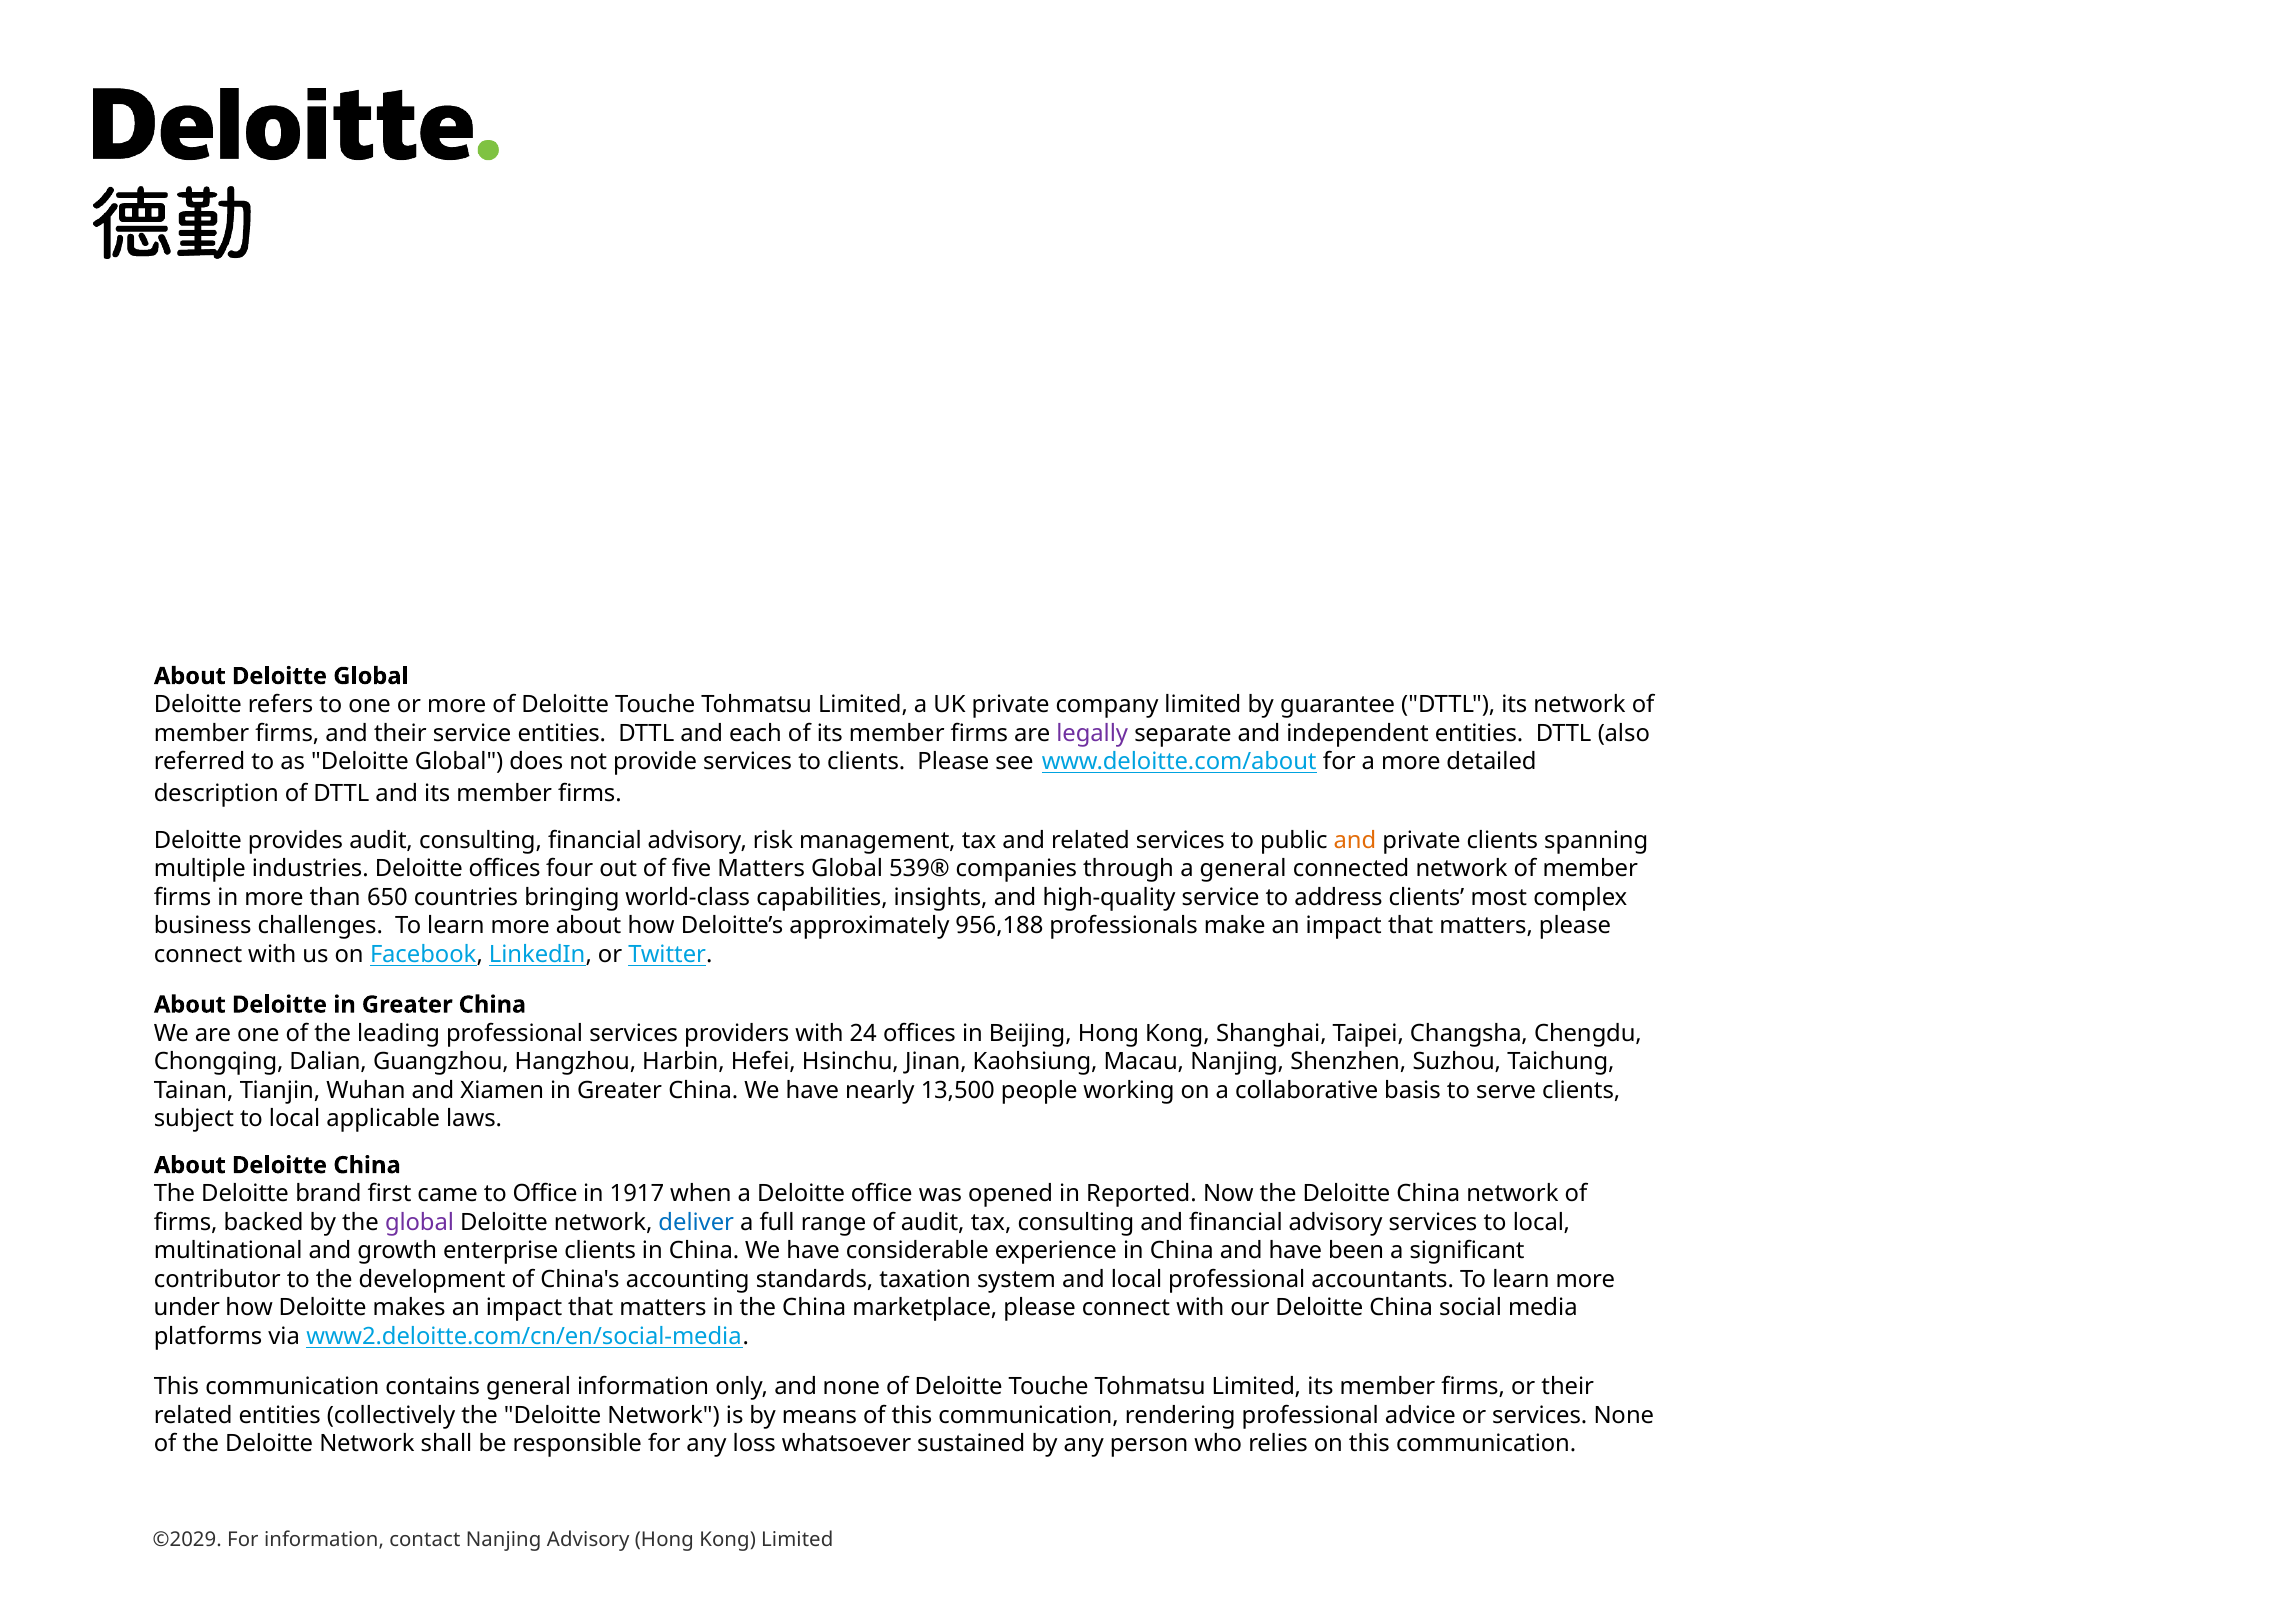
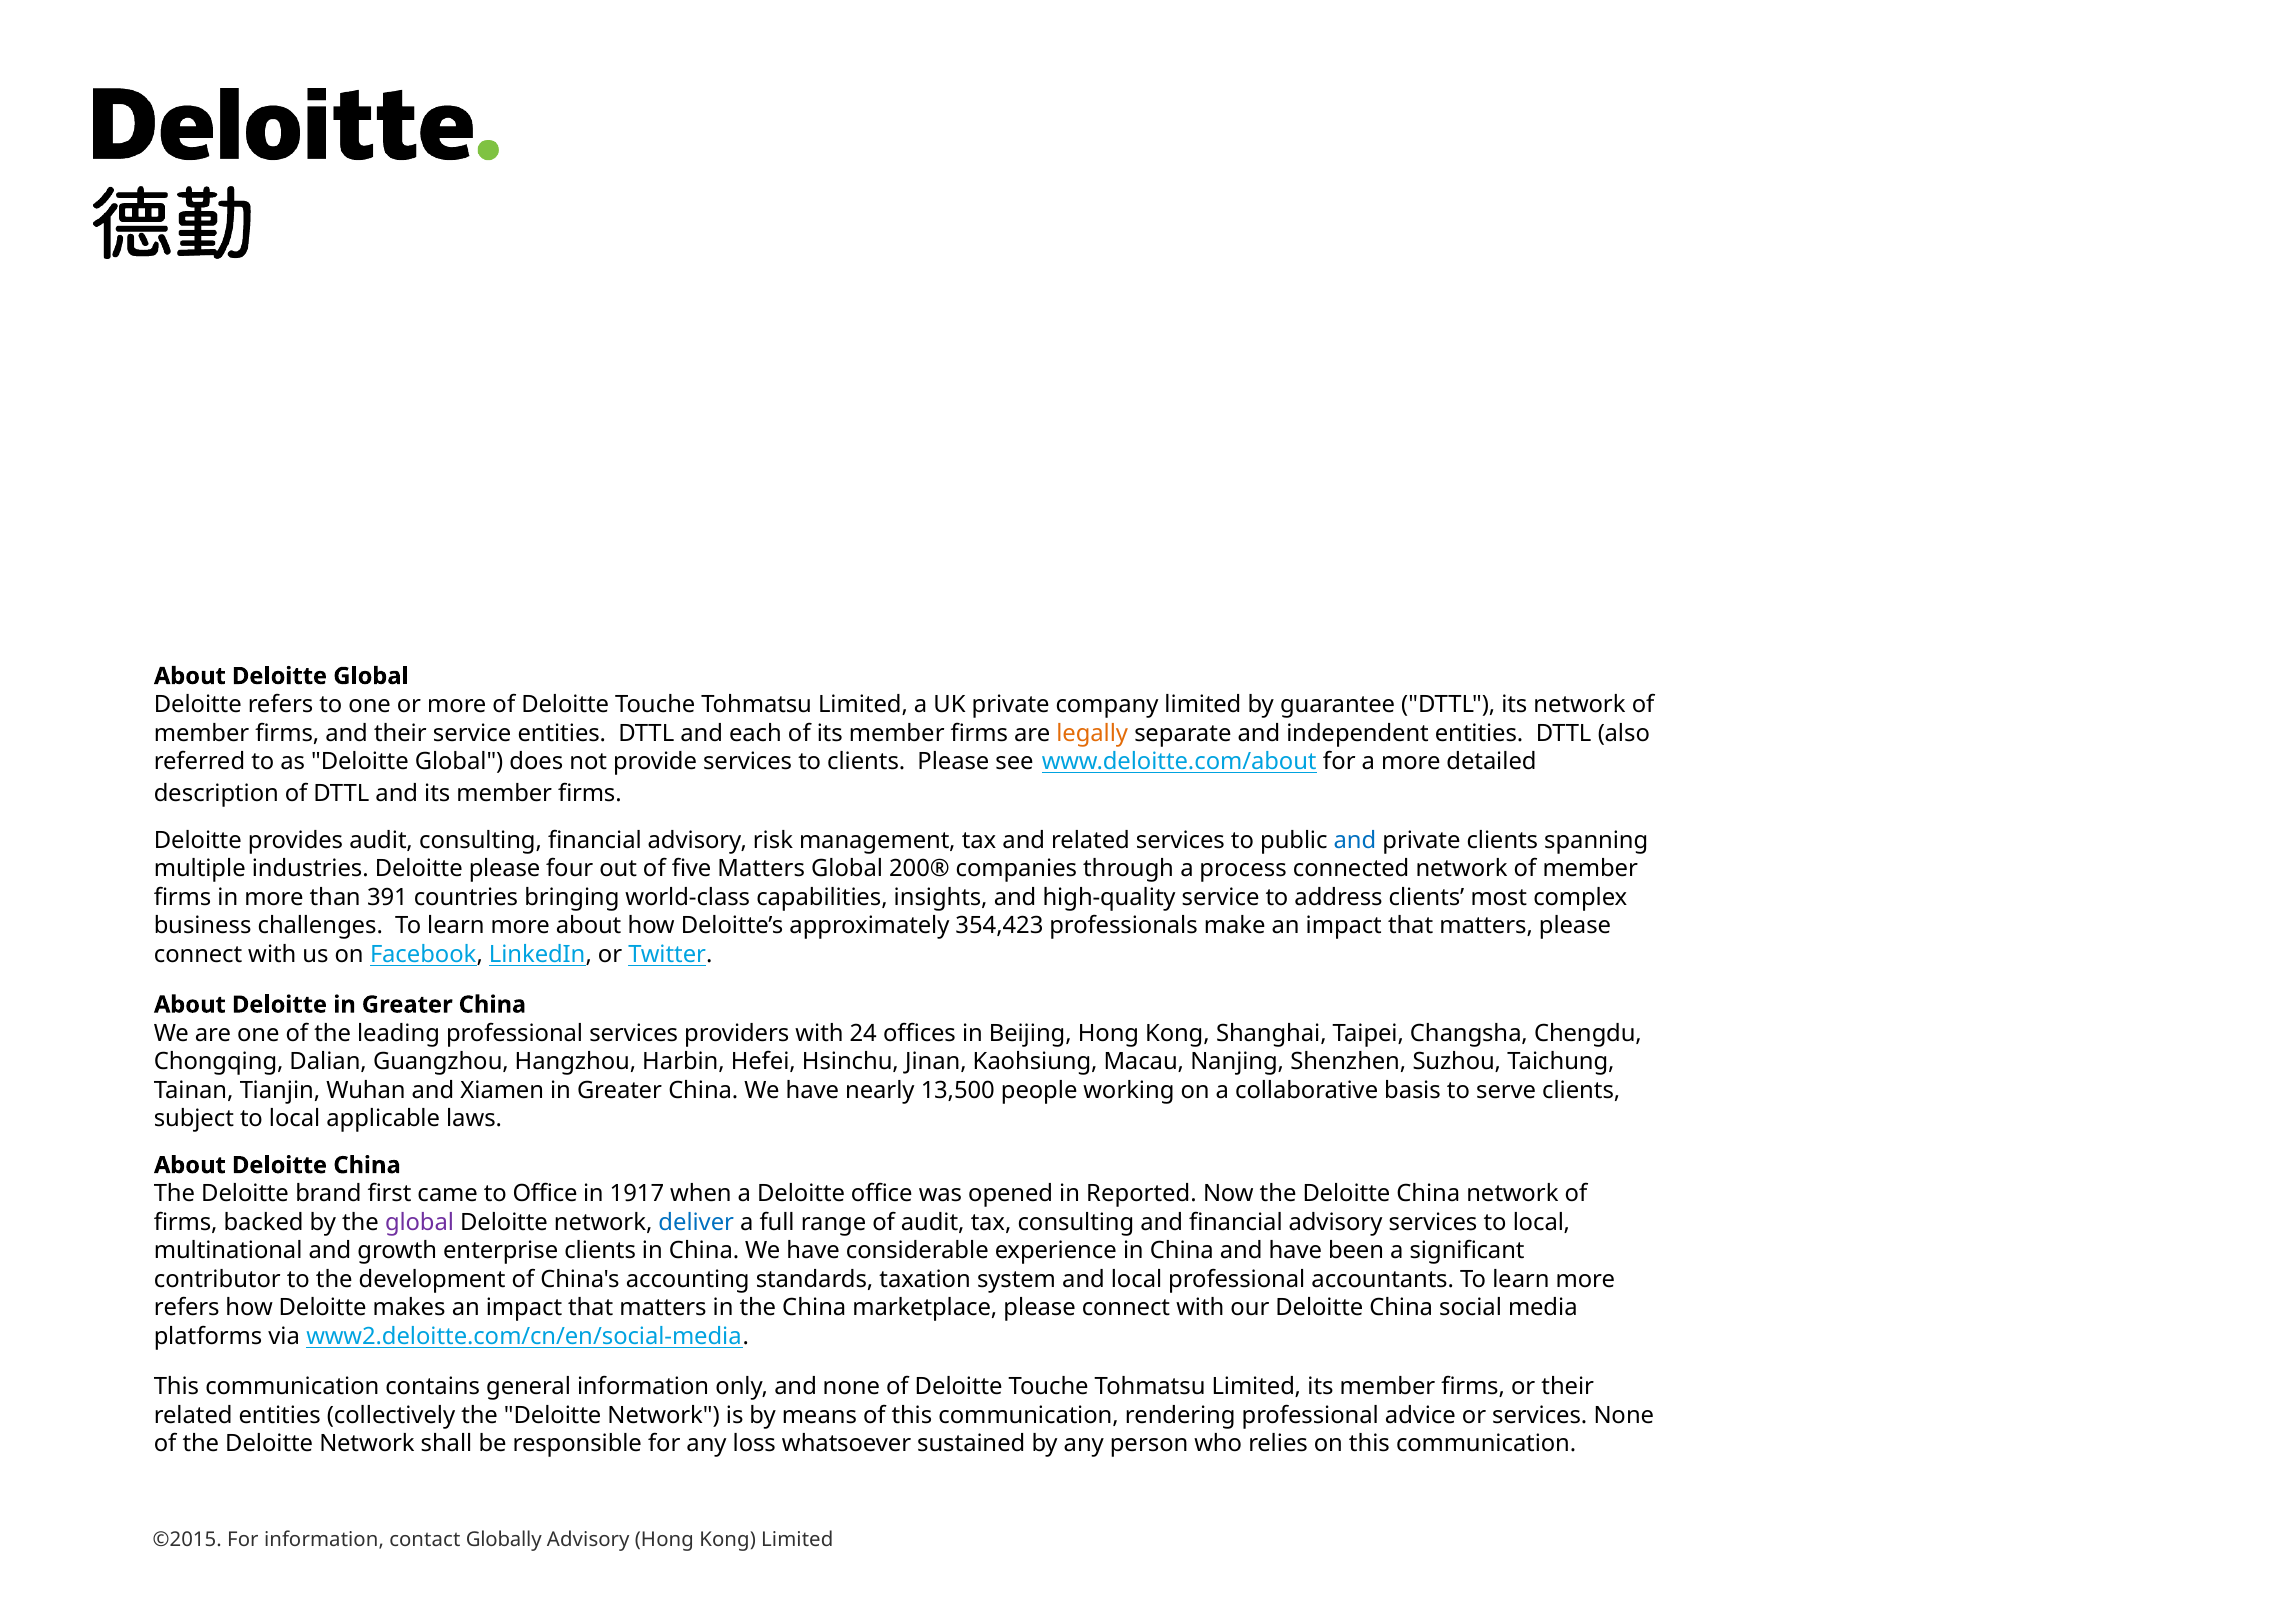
legally colour: purple -> orange (1092, 733)
and colour: orange -> blue (1355, 840)
Deloitte offices: offices -> please (504, 869)
539®: 539® -> 200® (919, 869)
a general: general -> process (1243, 869)
650: 650 -> 391 (387, 897)
956,188: 956,188 -> 354,423 (999, 926)
under: under -> refers (187, 1308)
©2029: ©2029 -> ©2015 (187, 1540)
contact Nanjing: Nanjing -> Globally (504, 1540)
